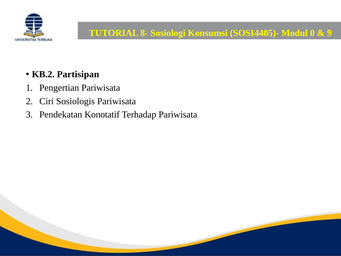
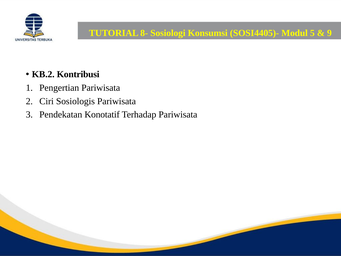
0: 0 -> 5 (312, 33)
Partisipan: Partisipan -> Kontribusi (78, 74)
